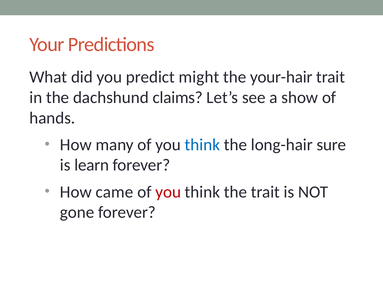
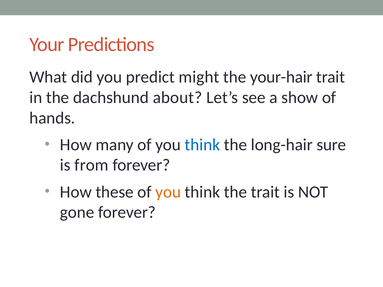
claims: claims -> about (178, 98)
learn: learn -> from (91, 165)
came: came -> these (115, 192)
you colour: red -> orange (168, 192)
